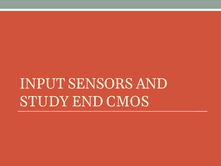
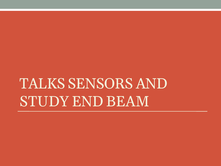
INPUT: INPUT -> TALKS (42, 84)
CMOS: CMOS -> BEAM (128, 101)
